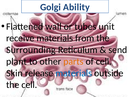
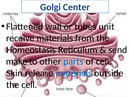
Ability: Ability -> Center (76, 7)
Surrounding: Surrounding -> Homeostasis (31, 50)
plant: plant -> make (17, 61)
parts colour: orange -> blue (73, 61)
